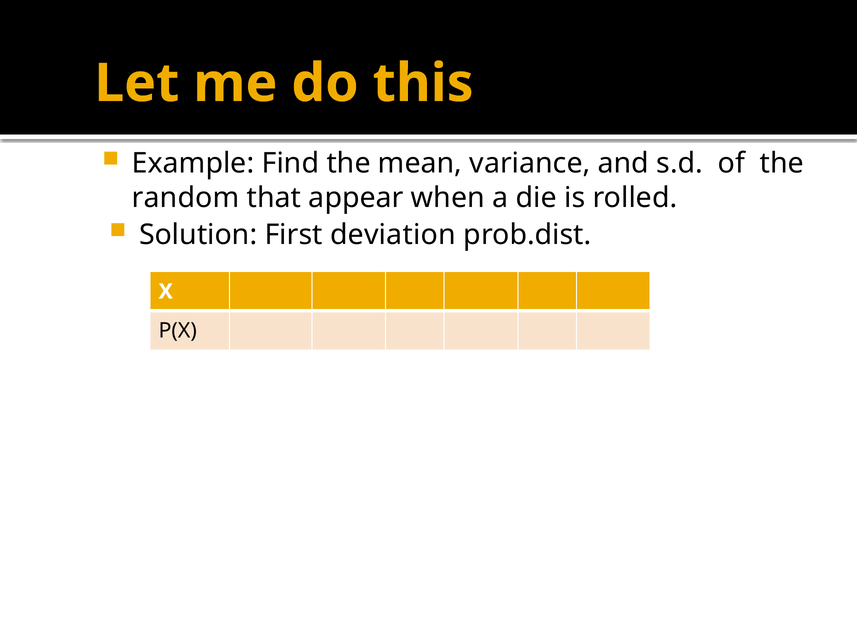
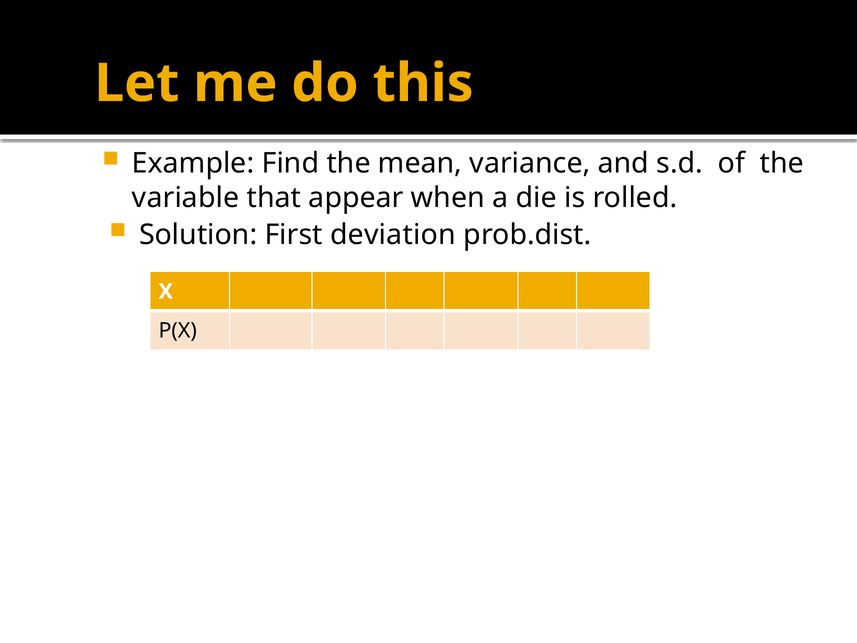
random: random -> variable (186, 198)
